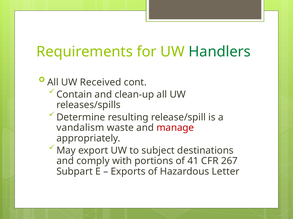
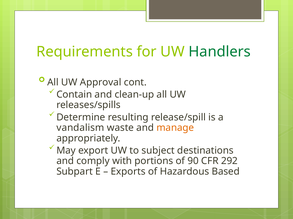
Received: Received -> Approval (101, 82)
manage colour: red -> orange (175, 128)
41: 41 -> 90 (193, 162)
267: 267 -> 292 (229, 162)
Letter: Letter -> Based (226, 172)
